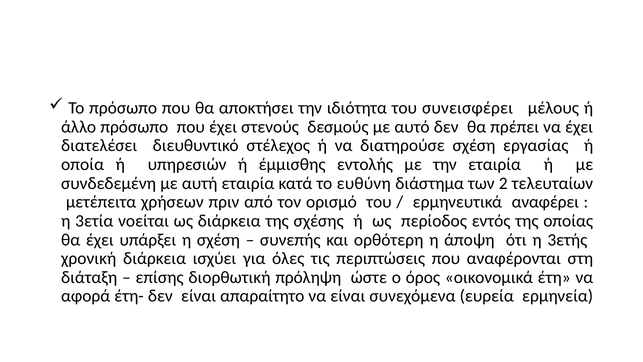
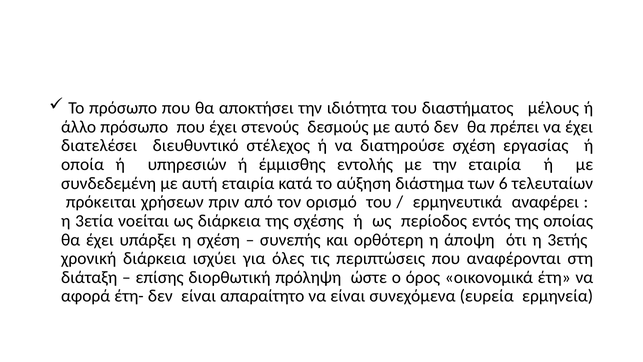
συνεισφέρει: συνεισφέρει -> διαστήματος (468, 108)
ευθύνη: ευθύνη -> αύξηση (364, 183)
2: 2 -> 6 (503, 183)
μετέπειτα: μετέπειτα -> πρόκειται (101, 202)
